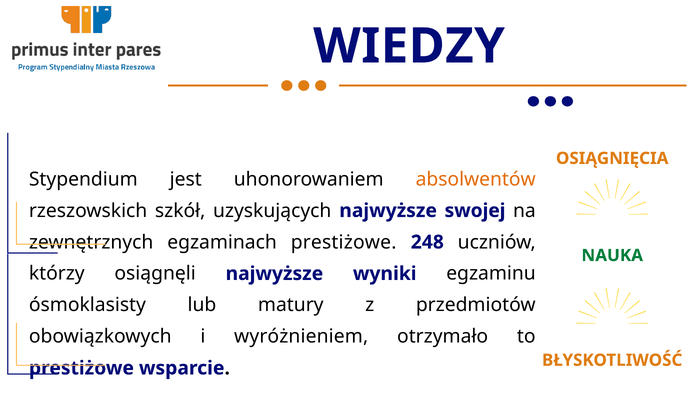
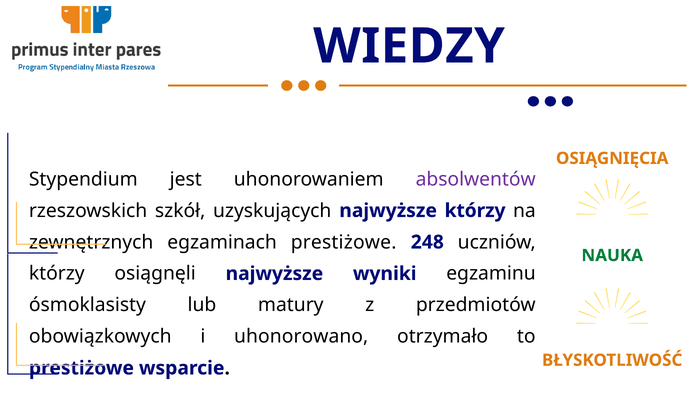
absolwentów colour: orange -> purple (476, 179)
najwyższe swojej: swojej -> którzy (475, 211)
wyróżnieniem: wyróżnieniem -> uhonorowano (301, 336)
